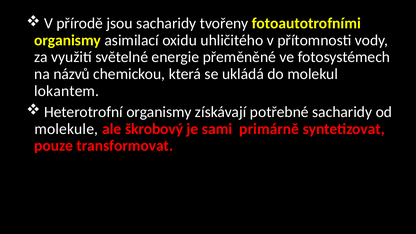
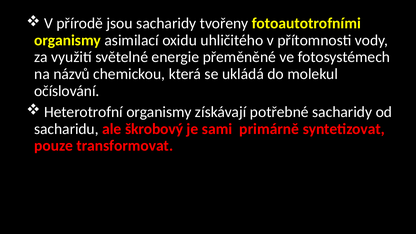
lokantem: lokantem -> očíslování (67, 91)
molekule: molekule -> sacharidu (66, 129)
